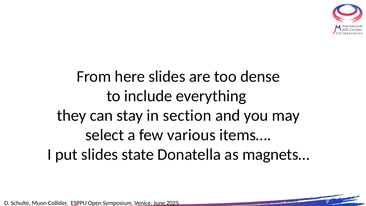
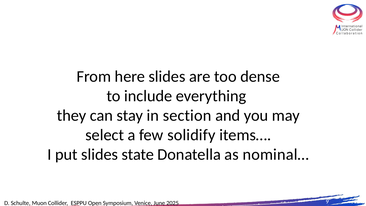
various: various -> solidify (191, 135)
magnets…: magnets… -> nominal… (276, 154)
